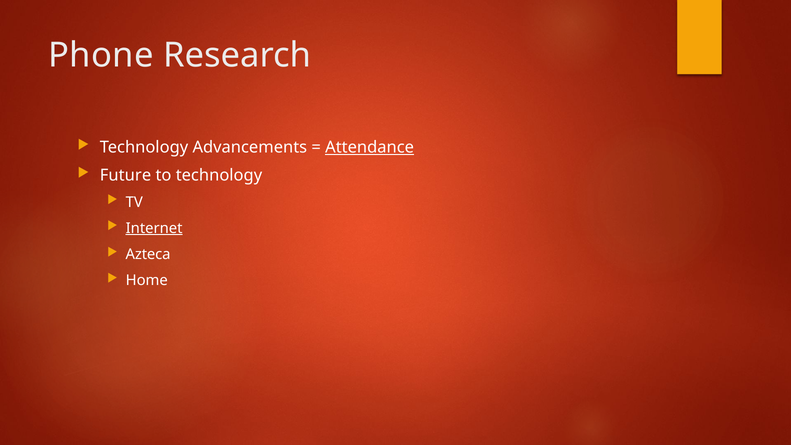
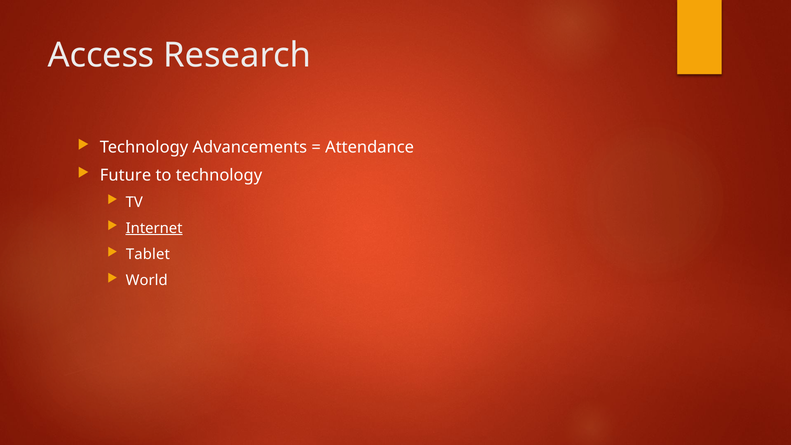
Phone: Phone -> Access (101, 56)
Attendance underline: present -> none (370, 147)
Azteca: Azteca -> Tablet (148, 254)
Home: Home -> World (147, 280)
